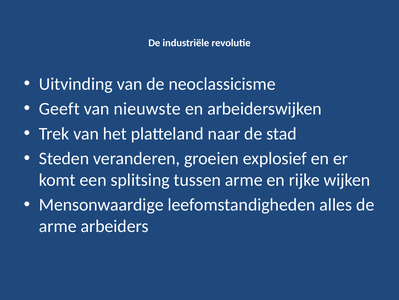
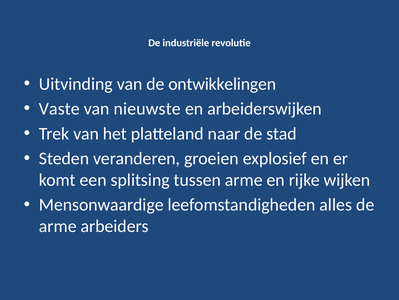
neoclassicisme: neoclassicisme -> ontwikkelingen (222, 84)
Geeft: Geeft -> Vaste (59, 109)
